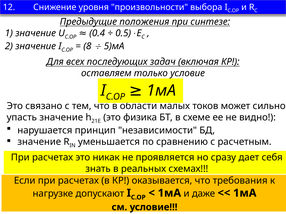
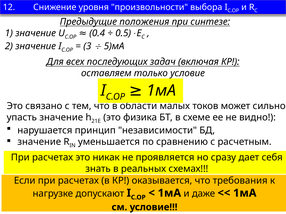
8: 8 -> 3 (87, 46)
